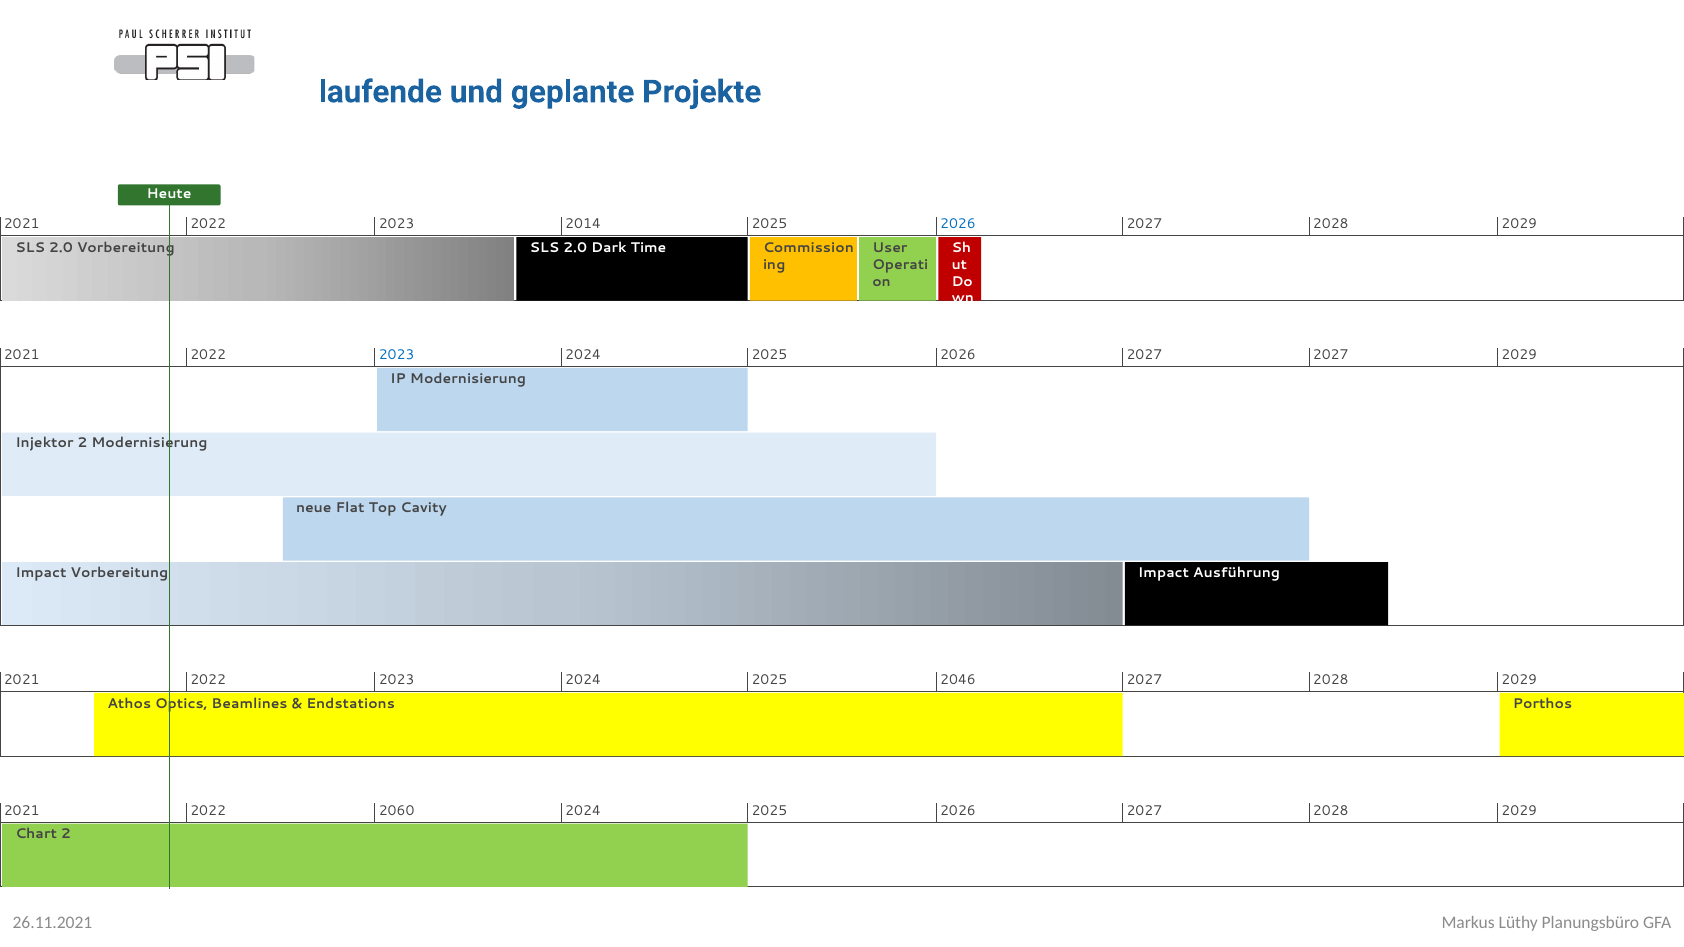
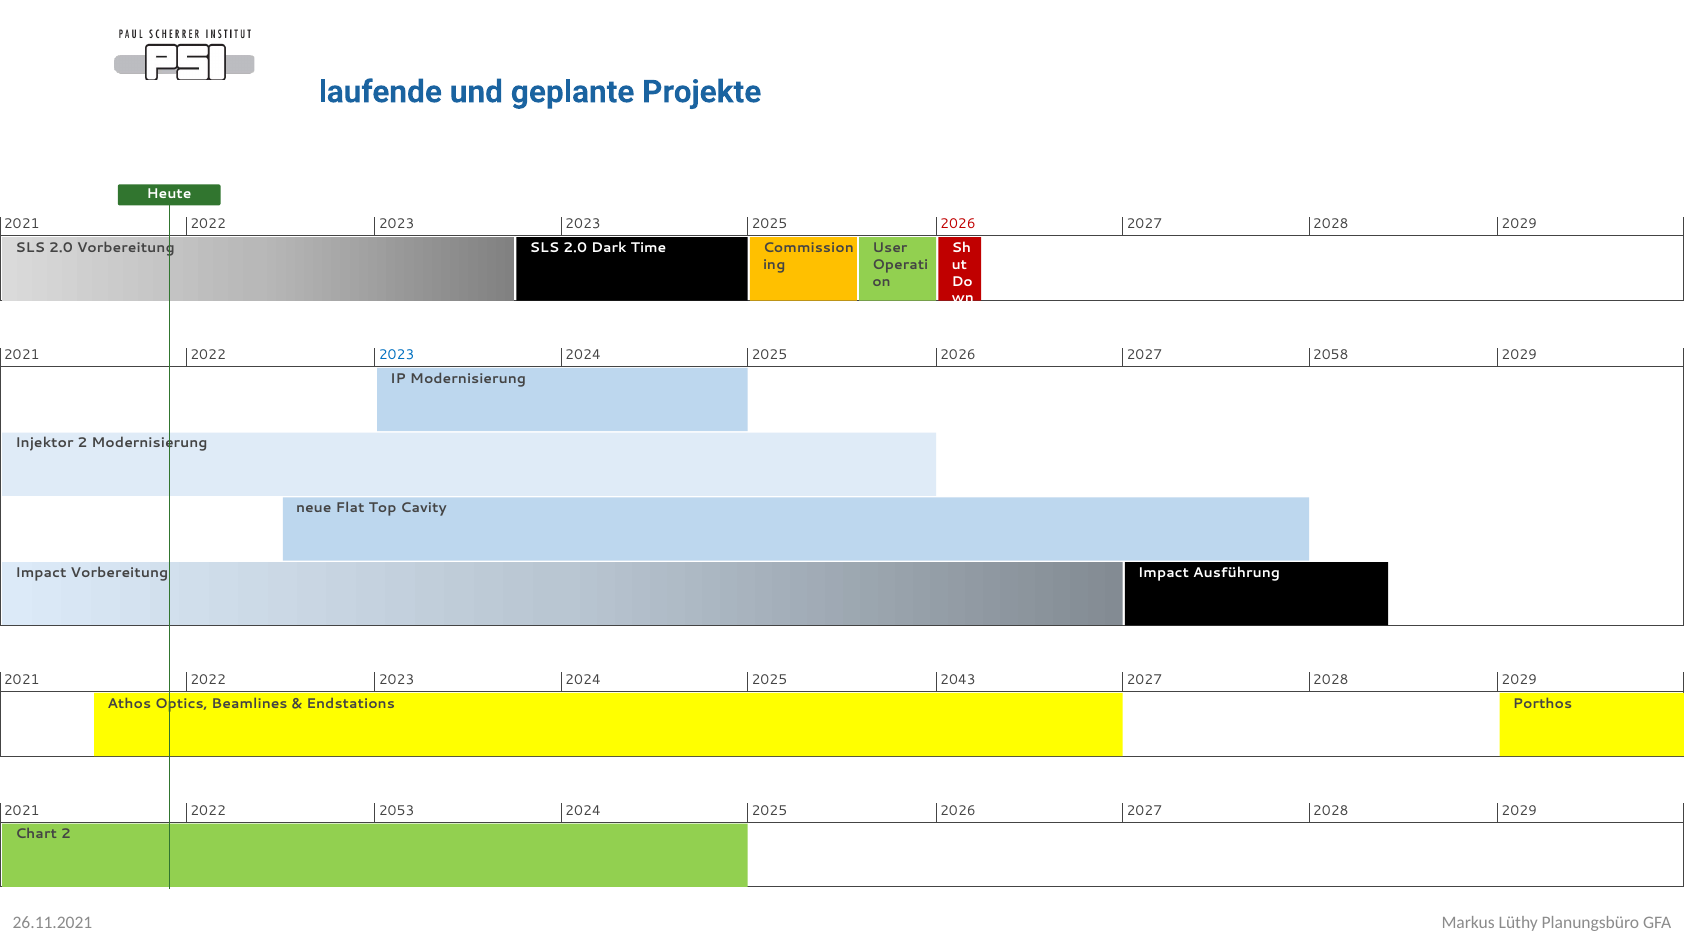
2023 2014: 2014 -> 2023 (583, 224)
2026 colour: blue -> red (958, 224)
2027 2027: 2027 -> 2058 (1331, 355)
2046: 2046 -> 2043 (958, 680)
2060: 2060 -> 2053 (397, 811)
